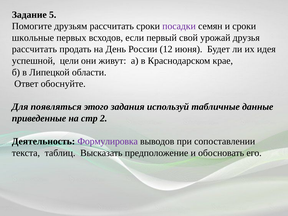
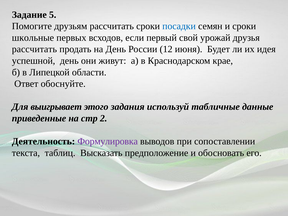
посадки colour: purple -> blue (179, 26)
успешной цели: цели -> день (69, 61)
появляться: появляться -> выигрывает (56, 107)
